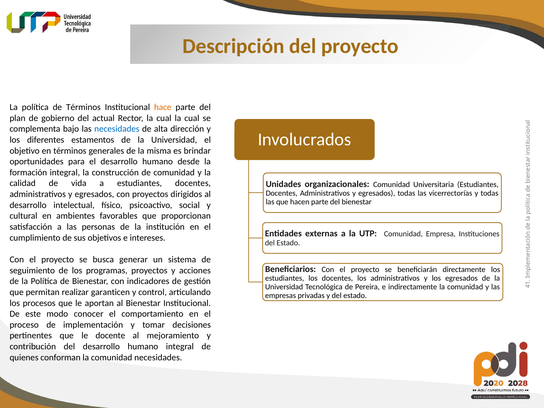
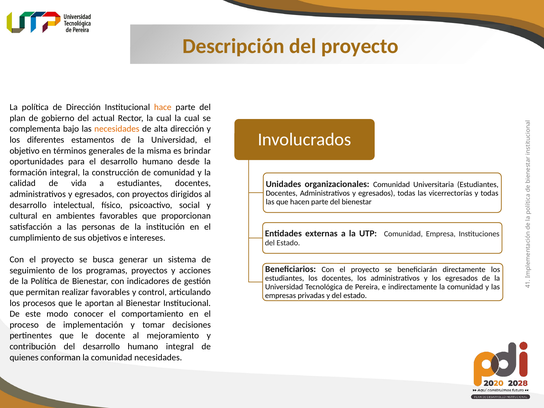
de Términos: Términos -> Dirección (83, 107)
necesidades colour: blue -> orange (117, 129)
realizar garanticen: garanticen -> favorables (110, 292)
